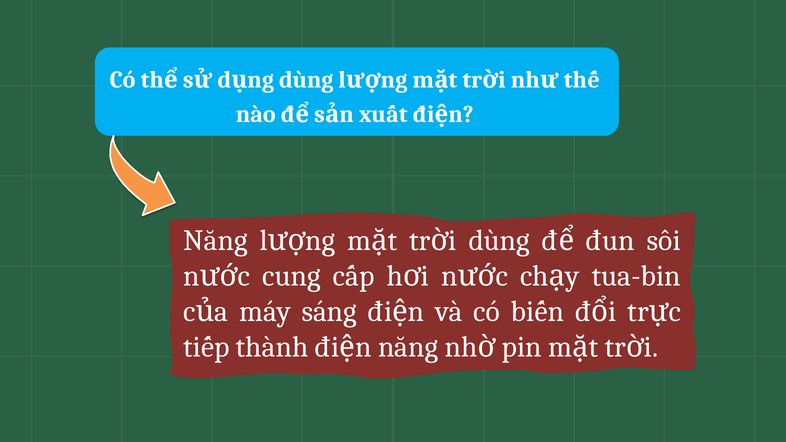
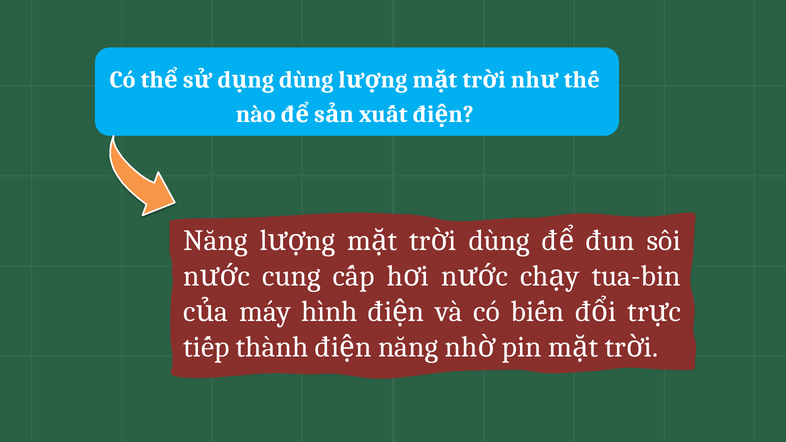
sáng: sáng -> hình (329, 312)
